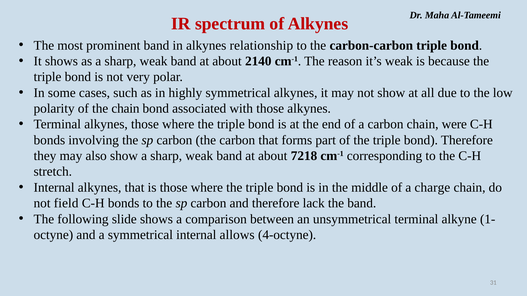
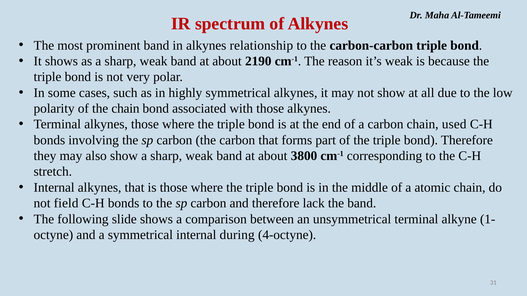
2140: 2140 -> 2190 (258, 61)
were: were -> used (454, 124)
7218: 7218 -> 3800 (304, 156)
charge: charge -> atomic (432, 188)
allows: allows -> during (237, 235)
